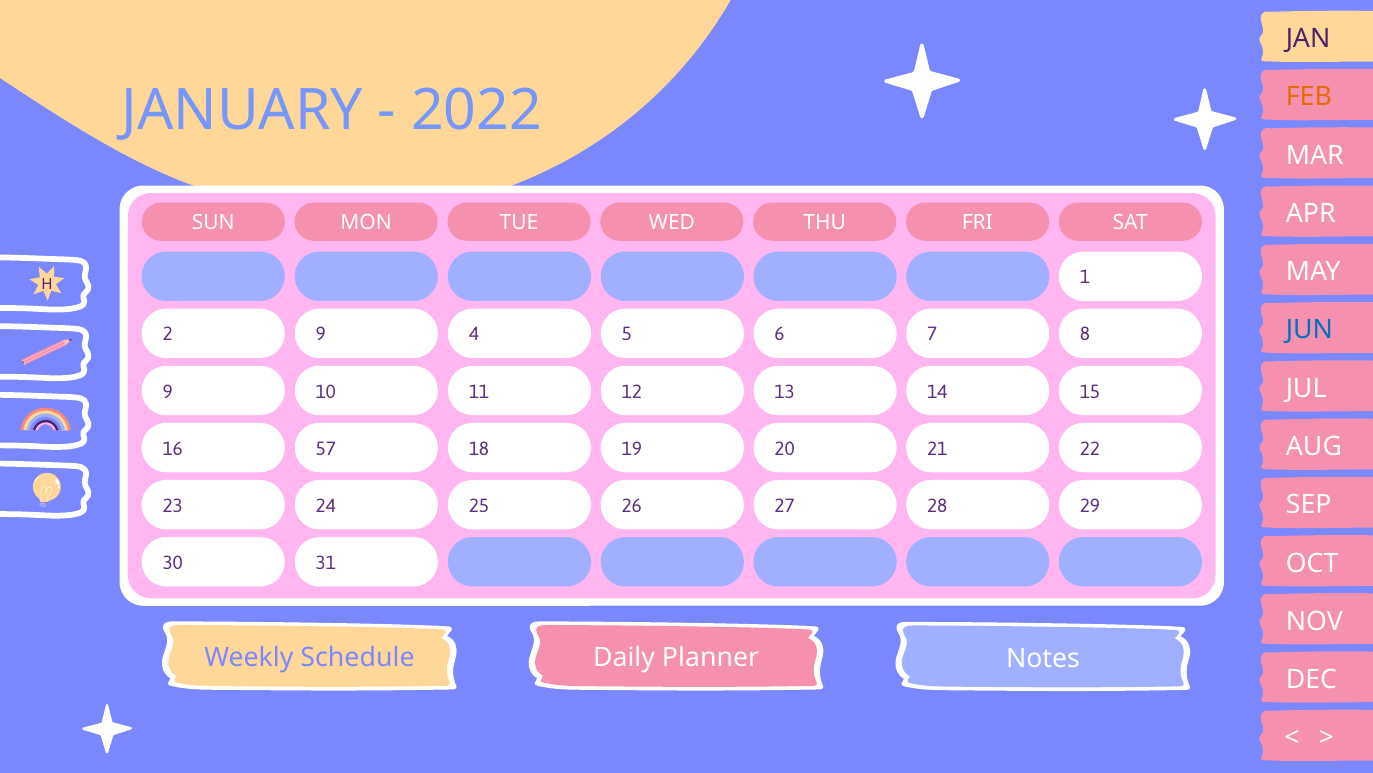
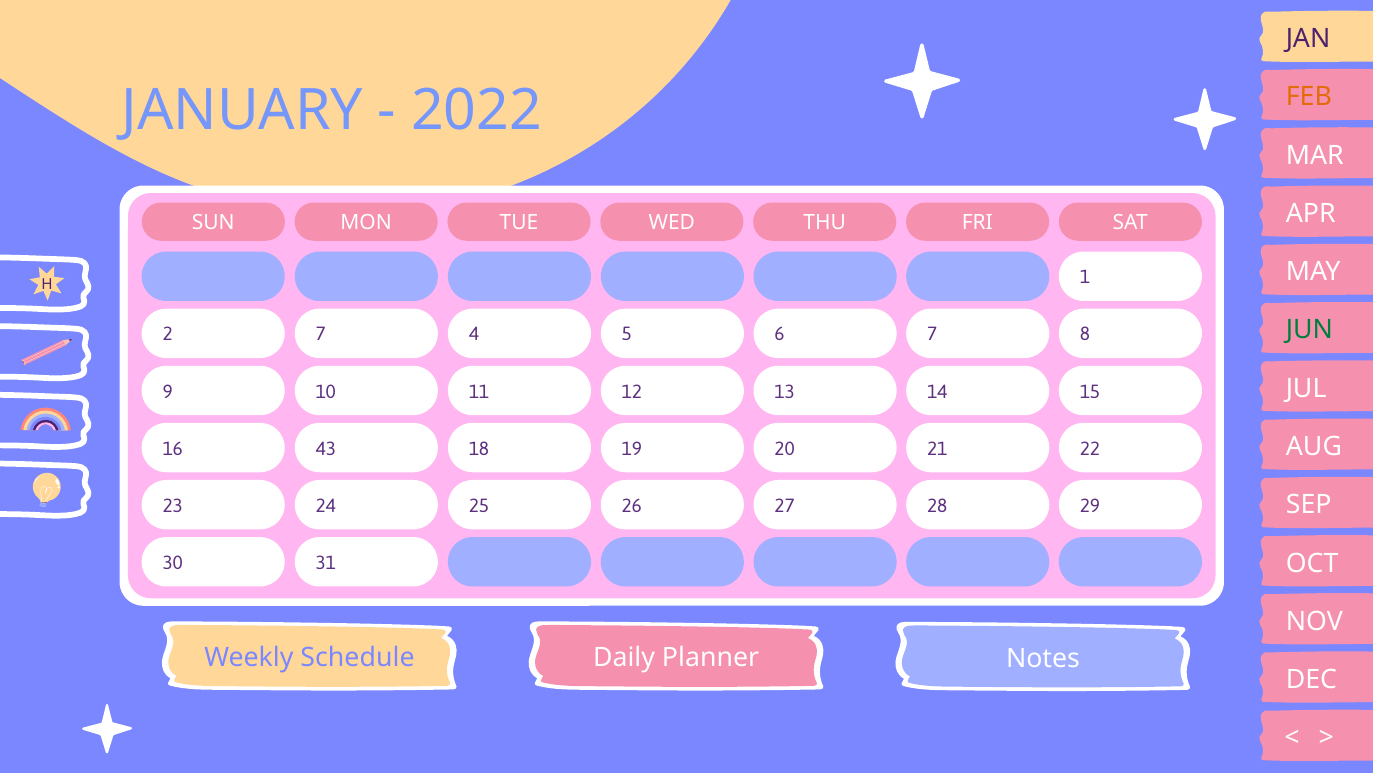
JUN colour: blue -> green (1309, 330)
2 9: 9 -> 7 (321, 334)
57: 57 -> 43 (326, 448)
